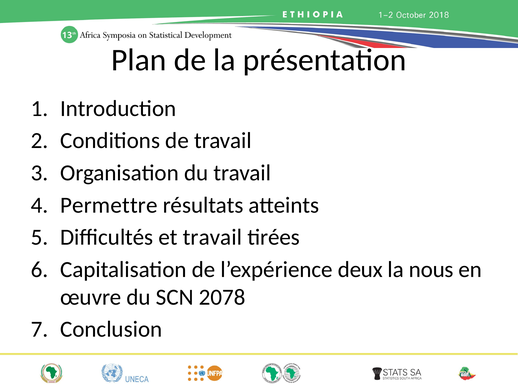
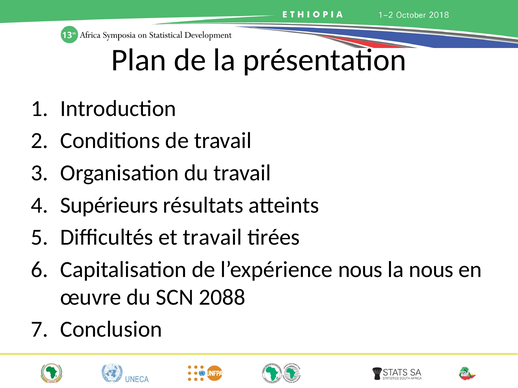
Permettre: Permettre -> Supérieurs (109, 205)
l’expérience deux: deux -> nous (360, 270)
2078: 2078 -> 2088 (222, 297)
